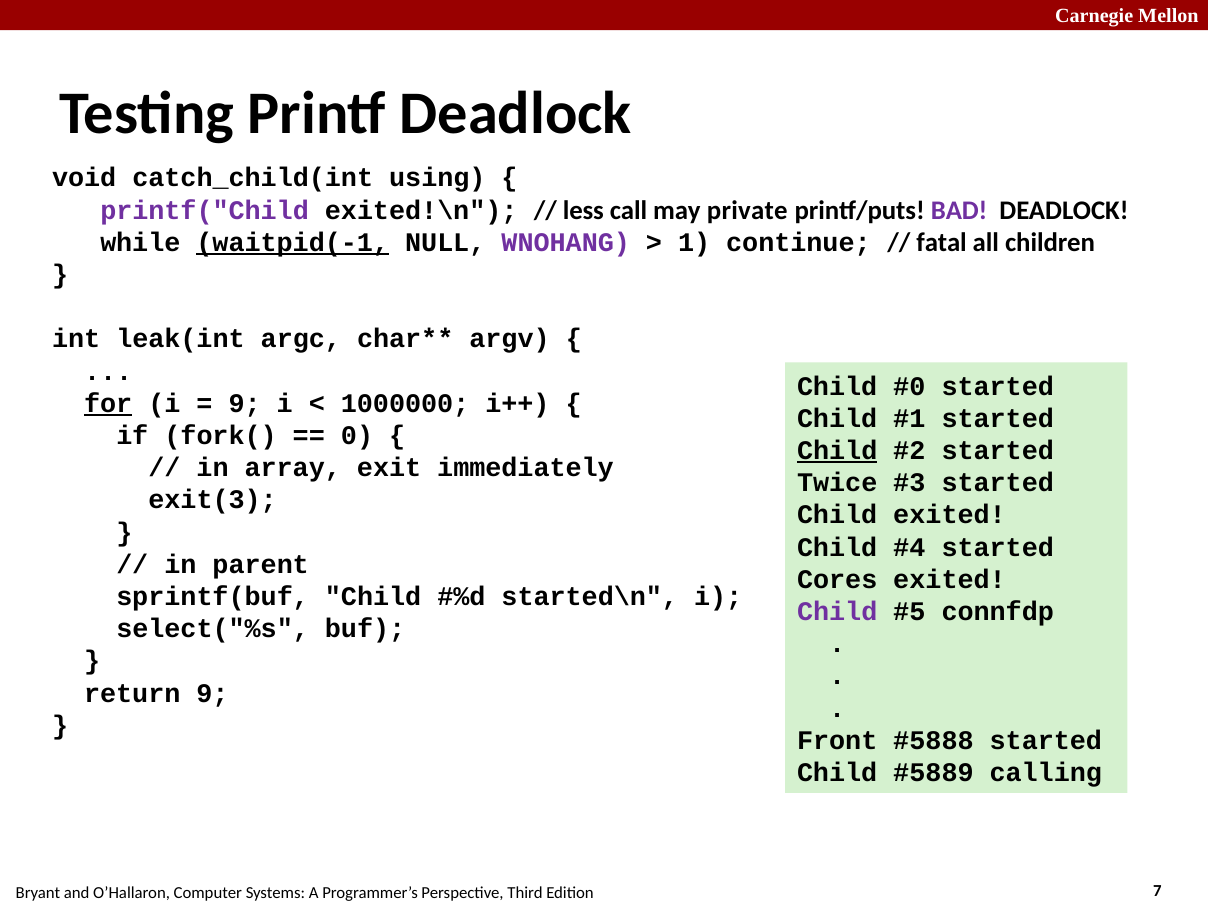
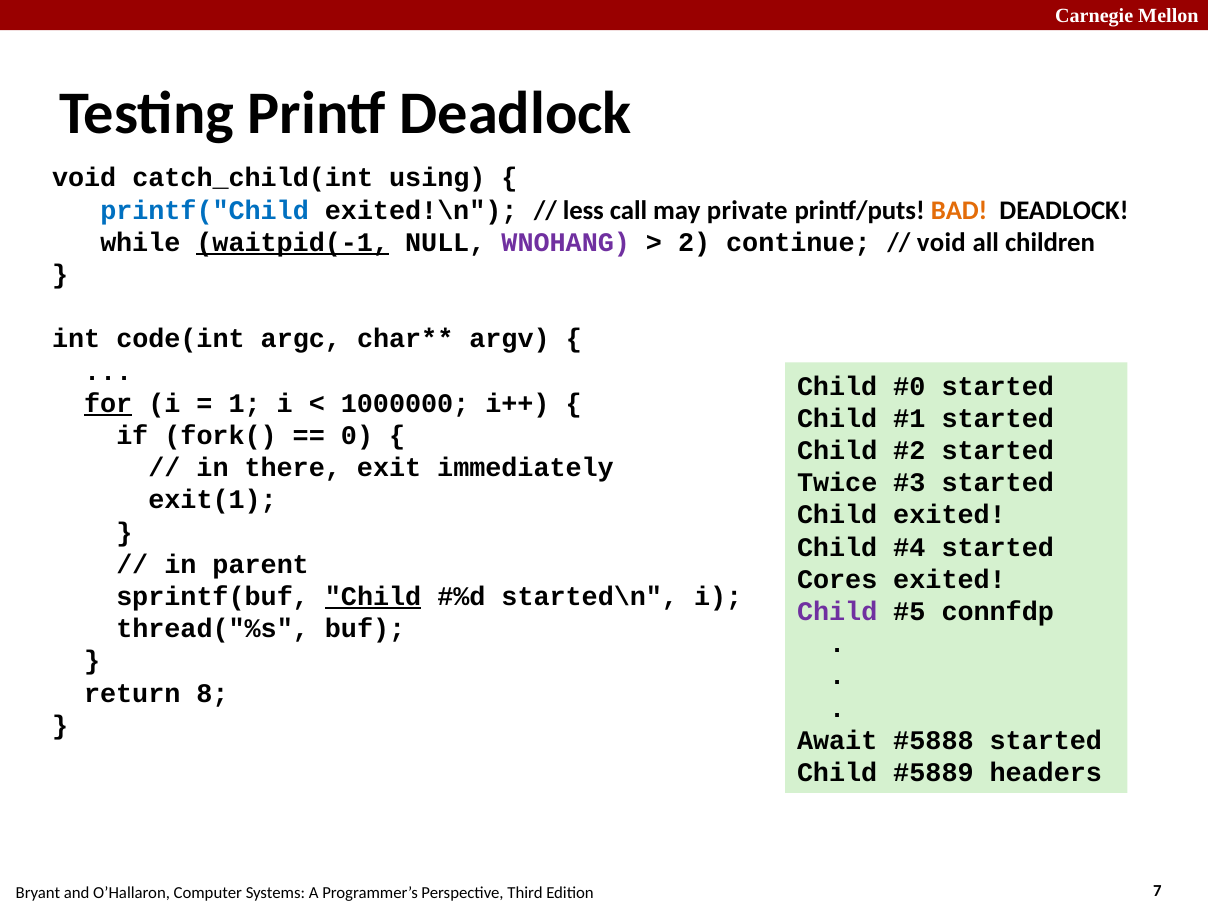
printf("Child colour: purple -> blue (205, 210)
BAD colour: purple -> orange (959, 210)
1: 1 -> 2 (694, 242)
fatal: fatal -> void (941, 242)
leak(int: leak(int -> code(int (180, 339)
9: 9 -> 1 (245, 403)
Child underline: present -> none (837, 451)
array: array -> there (293, 468)
exit(3: exit(3 -> exit(1 (213, 500)
Child underline: none -> present (373, 597)
select("%s: select("%s -> thread("%s (213, 629)
return 9: 9 -> 8 (212, 693)
Front: Front -> Await (837, 740)
calling: calling -> headers (1046, 773)
